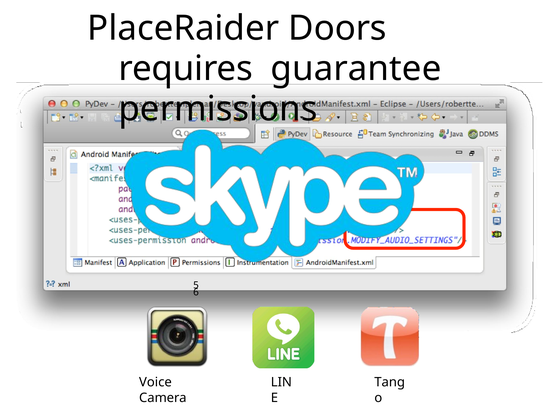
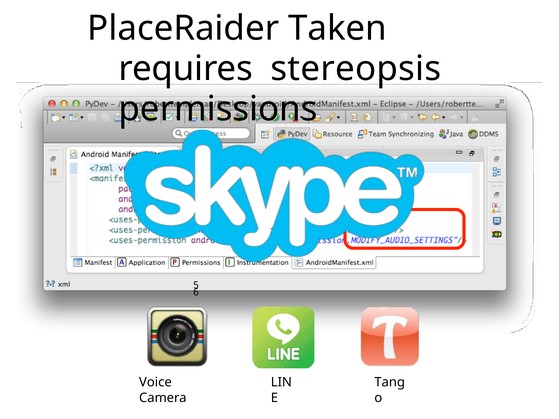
Doors: Doors -> Taken (338, 28)
guarantee: guarantee -> stereopsis (356, 69)
